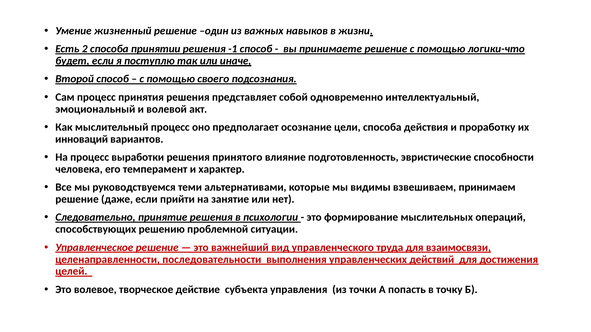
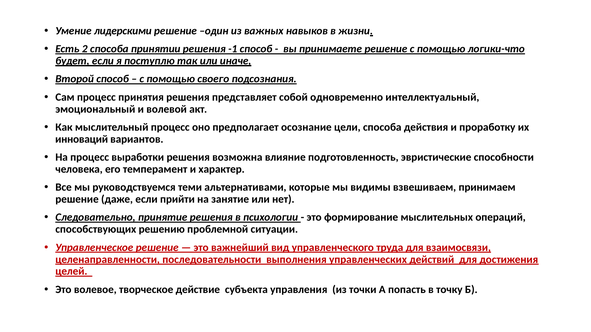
жизненный: жизненный -> лидерскими (123, 31)
принятого: принятого -> возможна (237, 157)
